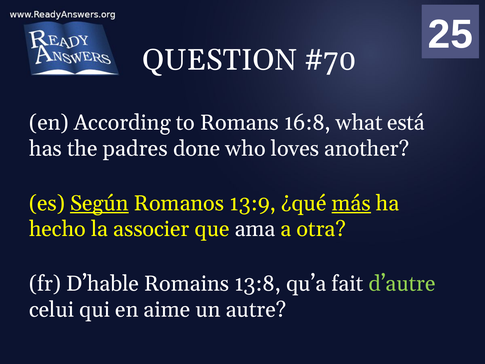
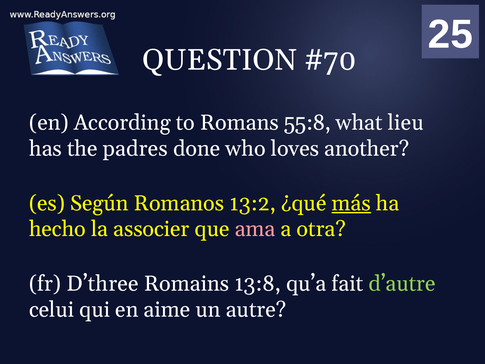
16:8: 16:8 -> 55:8 (307, 123)
está: está -> lieu (406, 123)
Según underline: present -> none (99, 203)
13:9: 13:9 -> 13:2 (253, 203)
ama colour: white -> pink (255, 229)
D’hable: D’hable -> D’three (102, 284)
